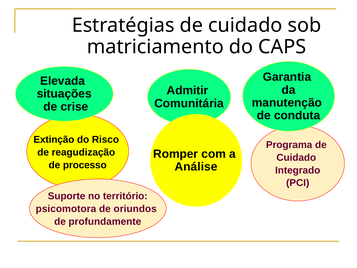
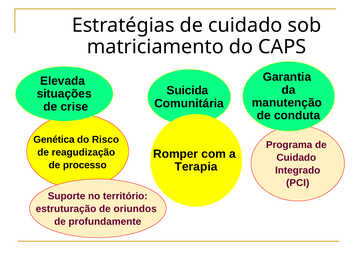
Admitir: Admitir -> Suicida (188, 90)
Extinção: Extinção -> Genética (54, 140)
Análise: Análise -> Terapia (196, 167)
psicomotora: psicomotora -> estruturação (66, 209)
